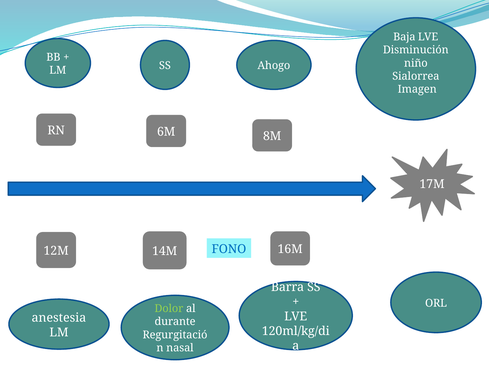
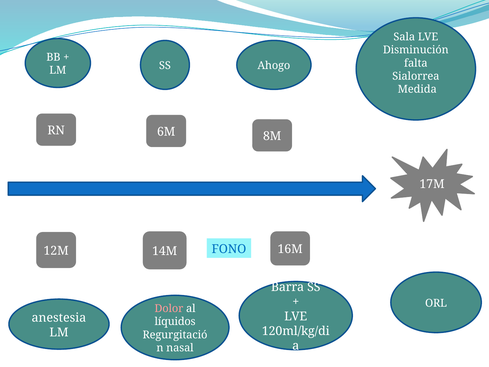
Baja: Baja -> Sala (404, 37)
niño: niño -> falta (416, 63)
Imagen: Imagen -> Medida (417, 89)
Dolor colour: light green -> pink (169, 308)
durante: durante -> líquidos (175, 322)
